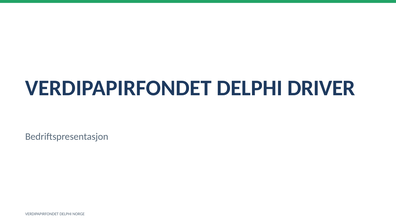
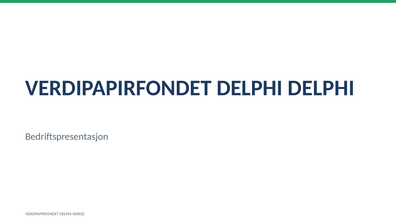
DELPHI DRIVER: DRIVER -> DELPHI (321, 88)
